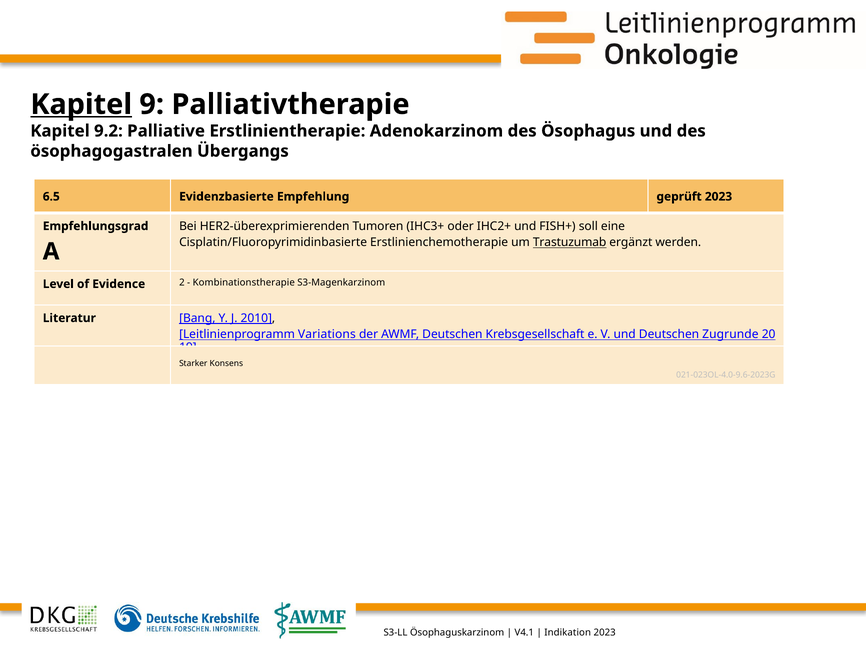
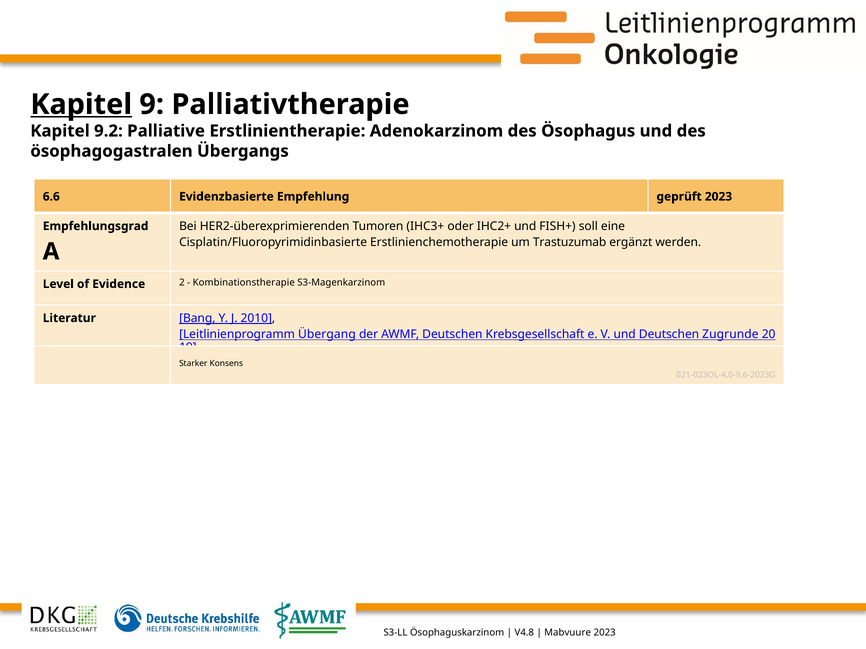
6.5: 6.5 -> 6.6 (51, 197)
Trastuzumab underline: present -> none (570, 243)
Variations: Variations -> Übergang (327, 335)
V4.1: V4.1 -> V4.8 (524, 633)
Indikation: Indikation -> Mabvuure (568, 633)
